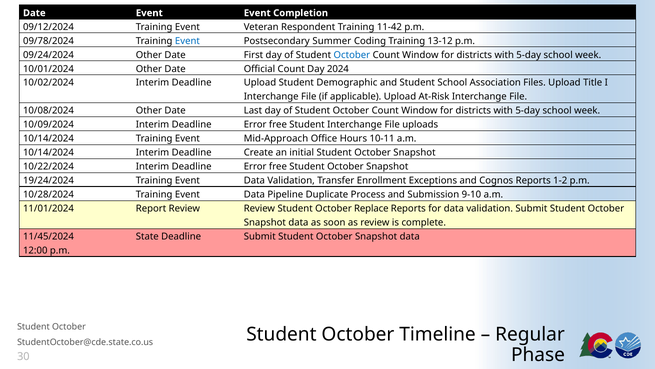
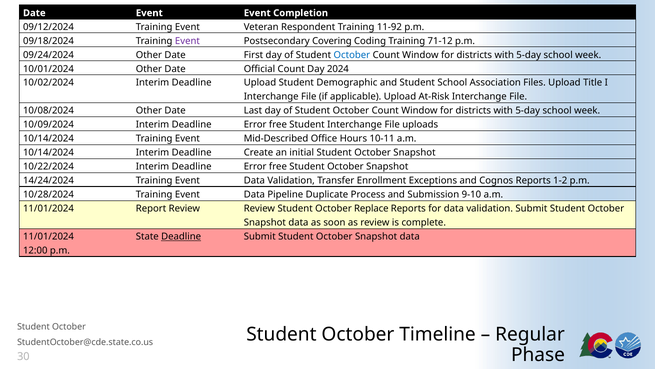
11-42: 11-42 -> 11-92 (389, 27)
09/78/2024: 09/78/2024 -> 09/18/2024 (48, 41)
Event colour: blue -> purple (187, 41)
Summer: Summer -> Covering (332, 41)
13-12: 13-12 -> 71-12 (440, 41)
Mid-Approach: Mid-Approach -> Mid-Described (276, 138)
19/24/2024: 19/24/2024 -> 14/24/2024 (48, 180)
11/45/2024: 11/45/2024 -> 11/01/2024 (48, 236)
Deadline underline: none -> present (181, 236)
